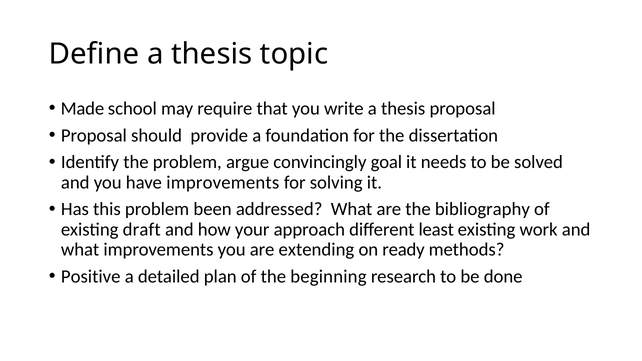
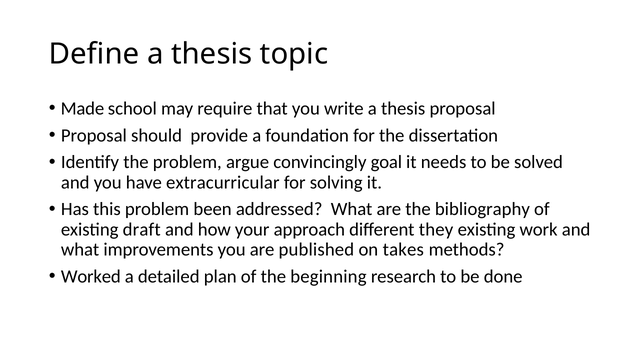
have improvements: improvements -> extracurricular (223, 182)
least: least -> they (436, 230)
extending: extending -> published (316, 250)
ready: ready -> takes (403, 250)
Positive: Positive -> Worked (91, 277)
